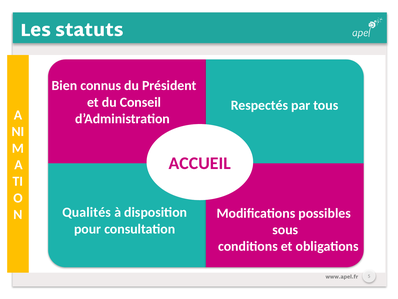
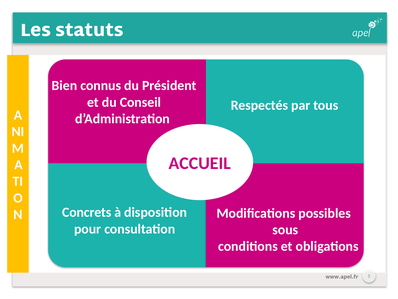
Qualités: Qualités -> Concrets (87, 212)
